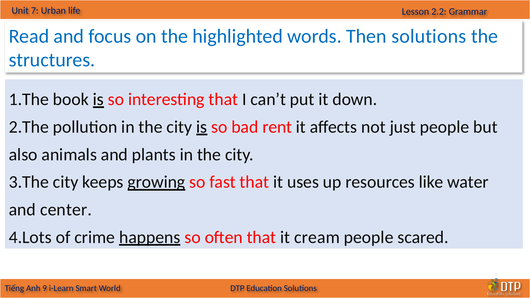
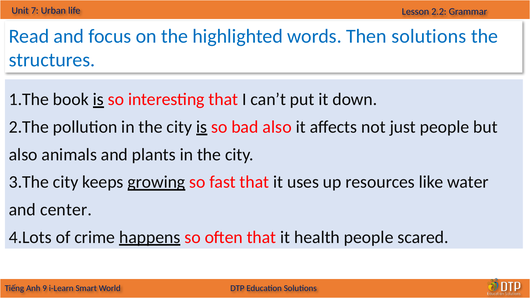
bad rent: rent -> also (277, 127)
cream: cream -> health (317, 237)
